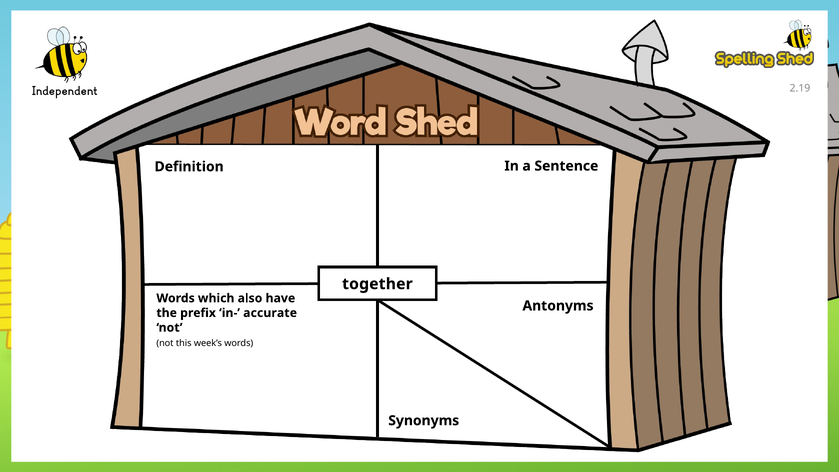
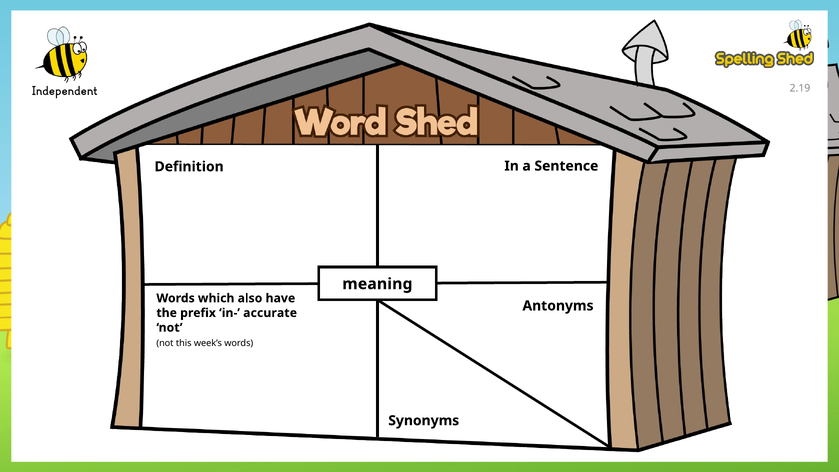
together: together -> meaning (377, 284)
